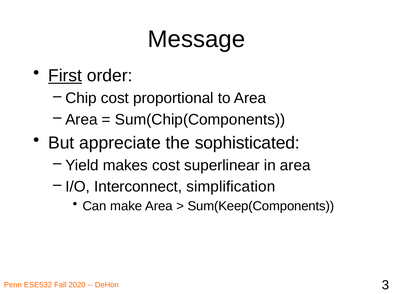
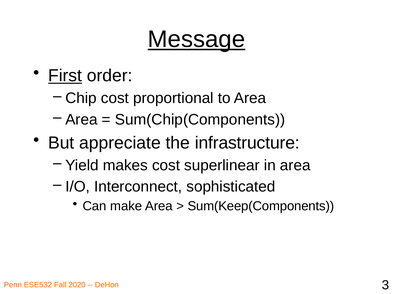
Message underline: none -> present (196, 39)
sophisticated: sophisticated -> infrastructure (247, 143)
simplification: simplification -> sophisticated (231, 187)
